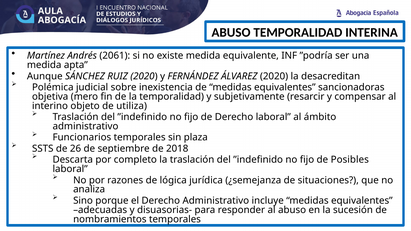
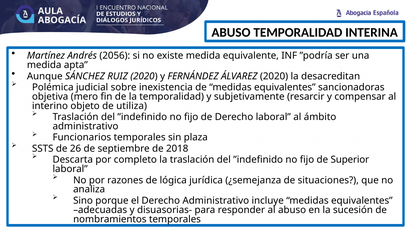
2061: 2061 -> 2056 (115, 56)
Posibles: Posibles -> Superior (350, 160)
